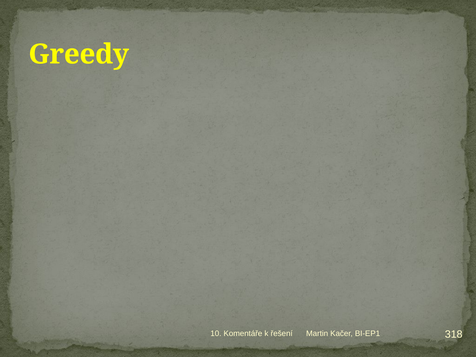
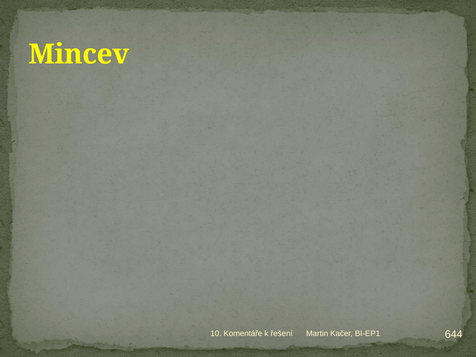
Greedy: Greedy -> Mincev (79, 54)
318: 318 -> 644 (454, 334)
